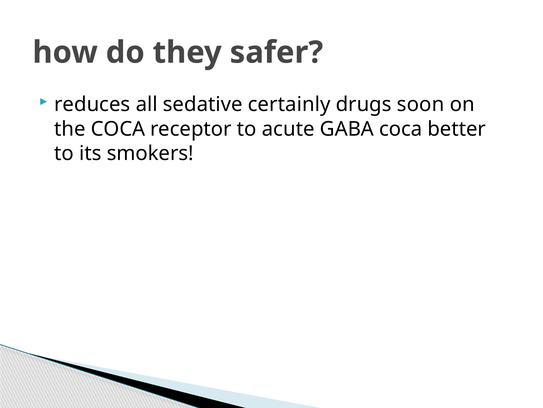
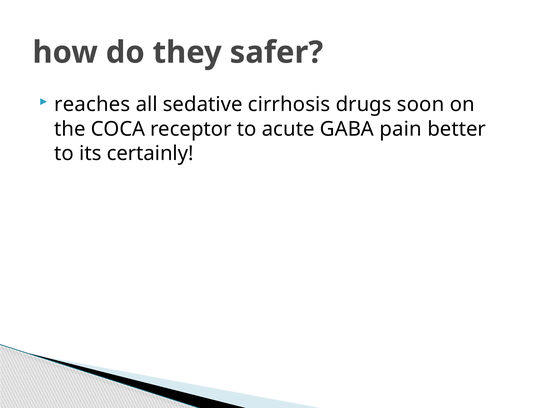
reduces: reduces -> reaches (92, 104)
certainly: certainly -> cirrhosis (289, 104)
GABA coca: coca -> pain (401, 129)
smokers: smokers -> certainly (150, 153)
